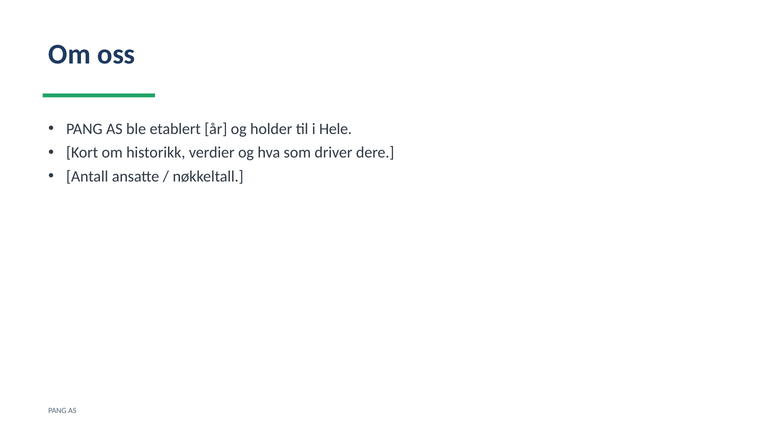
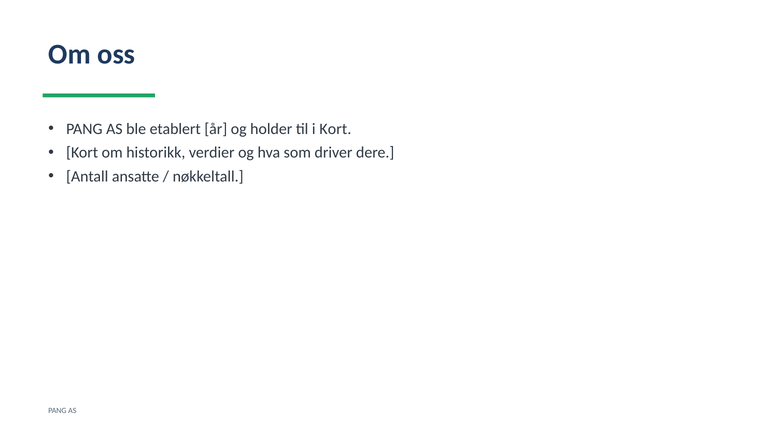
i Hele: Hele -> Kort (335, 129)
